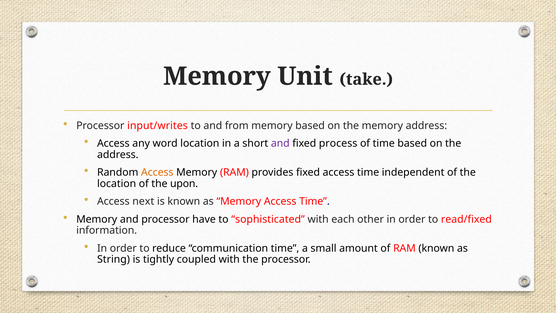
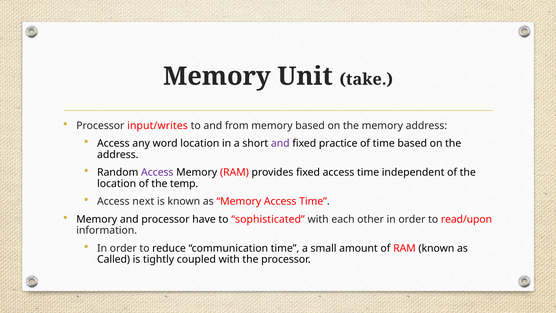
process: process -> practice (338, 143)
Access colour: orange -> purple (157, 172)
upon: upon -> temp (184, 184)
read/fixed: read/fixed -> read/upon (466, 219)
String: String -> Called (114, 259)
